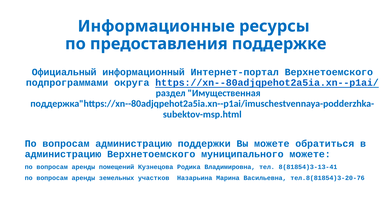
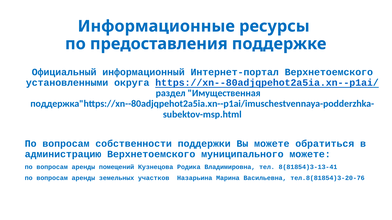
подпрограммами: подпрограммами -> установленными (67, 83)
вопросам администрацию: администрацию -> собственности (134, 144)
